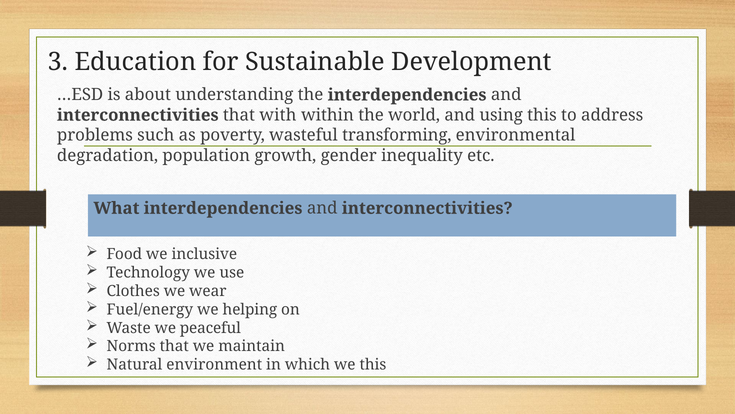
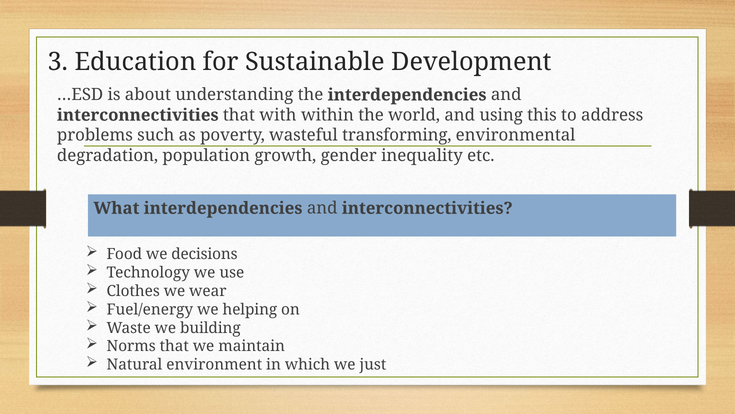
inclusive: inclusive -> decisions (204, 254)
peaceful: peaceful -> building (210, 328)
we this: this -> just (373, 364)
